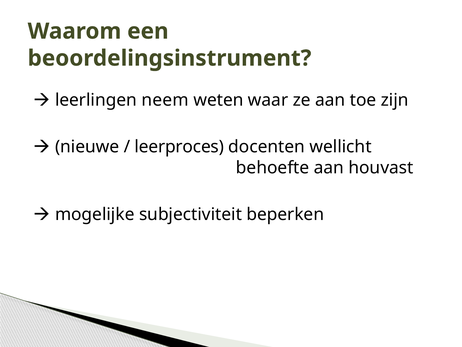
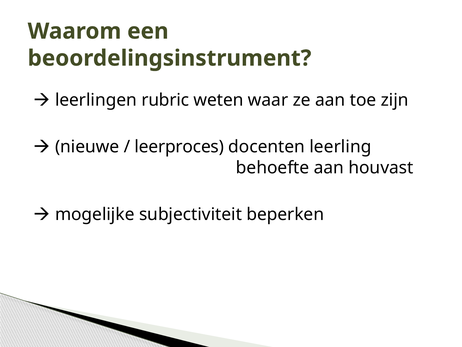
neem: neem -> rubric (165, 100)
wellicht: wellicht -> leerling (341, 147)
